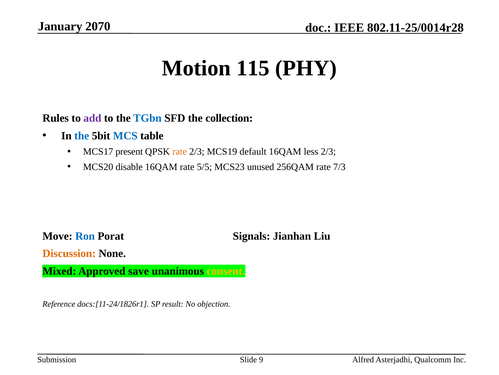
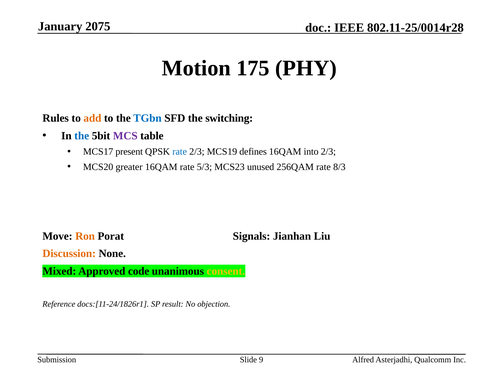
2070: 2070 -> 2075 (98, 26)
115: 115 -> 175 (253, 68)
add colour: purple -> orange (92, 118)
collection: collection -> switching (229, 118)
MCS colour: blue -> purple (125, 136)
rate colour: orange -> blue (180, 151)
default: default -> defines (253, 151)
less: less -> into (311, 151)
disable: disable -> greater (129, 166)
5/5: 5/5 -> 5/3 (204, 166)
7/3: 7/3 -> 8/3 (339, 166)
Ron colour: blue -> orange (85, 236)
save: save -> code (139, 271)
